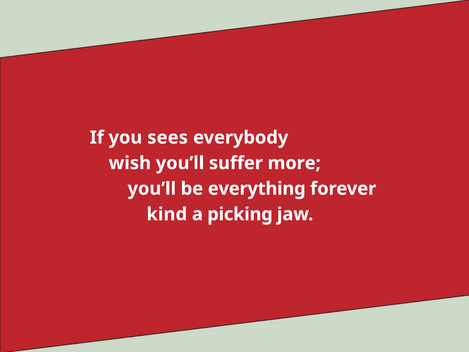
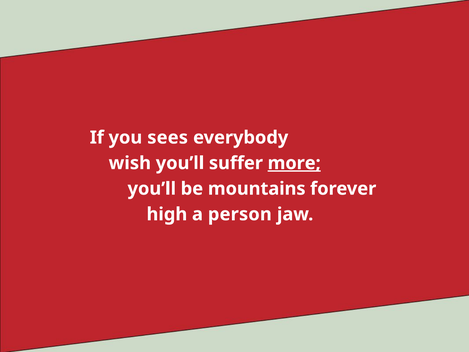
more underline: none -> present (294, 163)
everything: everything -> mountains (257, 189)
kind: kind -> high (167, 214)
picking: picking -> person (240, 214)
